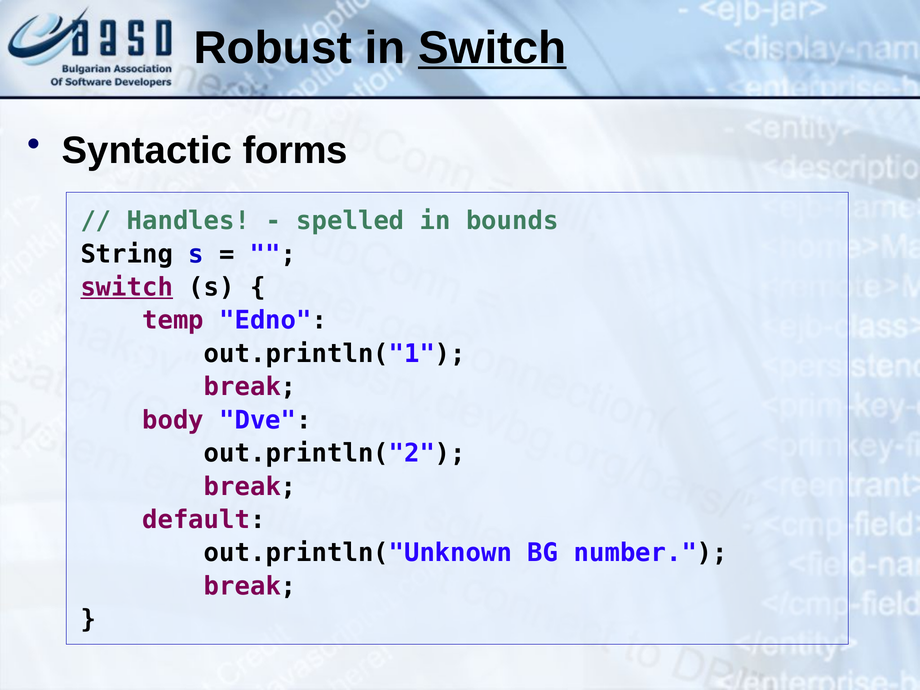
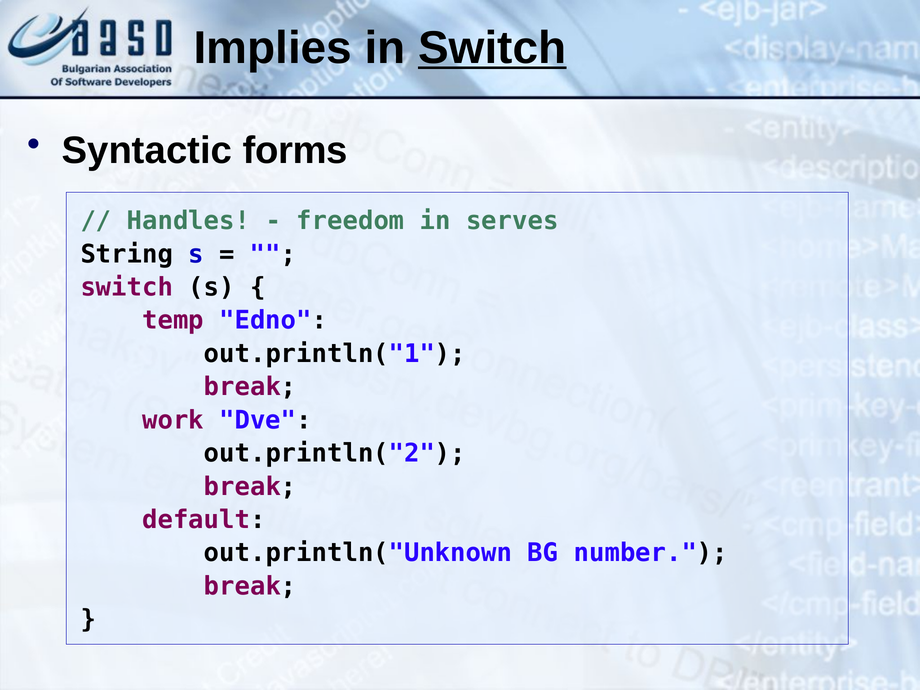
Robust: Robust -> Implies (273, 48)
spelled: spelled -> freedom (350, 221)
bounds: bounds -> serves (512, 221)
switch underline: present -> none (127, 287)
body: body -> work (173, 420)
